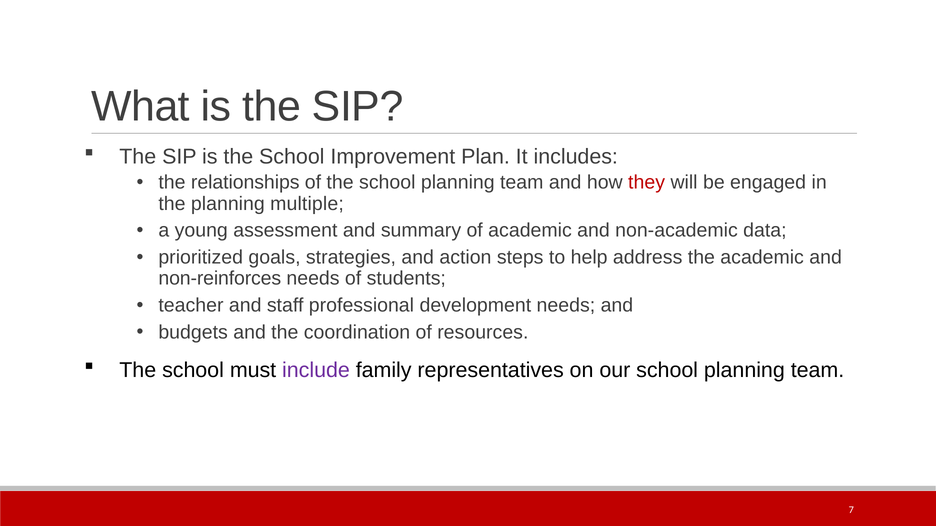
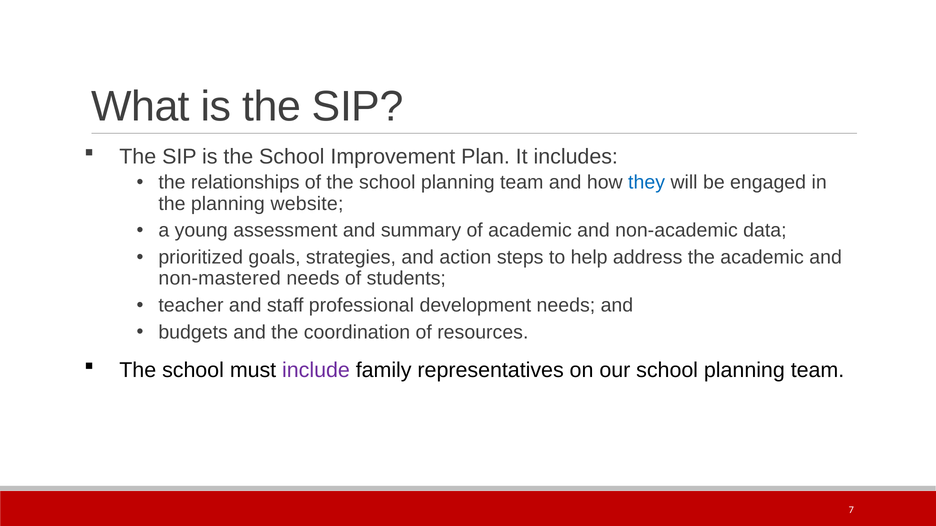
they colour: red -> blue (647, 183)
multiple: multiple -> website (307, 204)
non-reinforces: non-reinforces -> non-mastered (220, 279)
